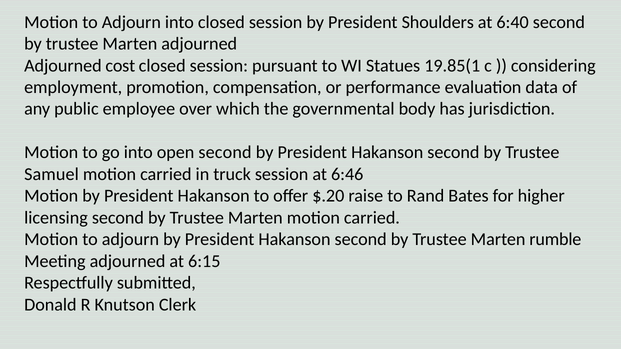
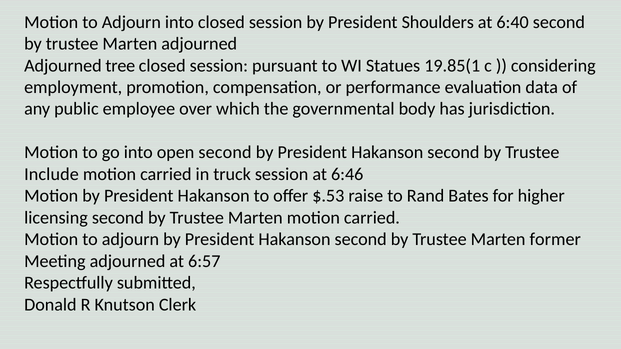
cost: cost -> tree (120, 66)
Samuel: Samuel -> Include (51, 174)
$.20: $.20 -> $.53 (328, 196)
rumble: rumble -> former (555, 240)
6:15: 6:15 -> 6:57 (204, 261)
